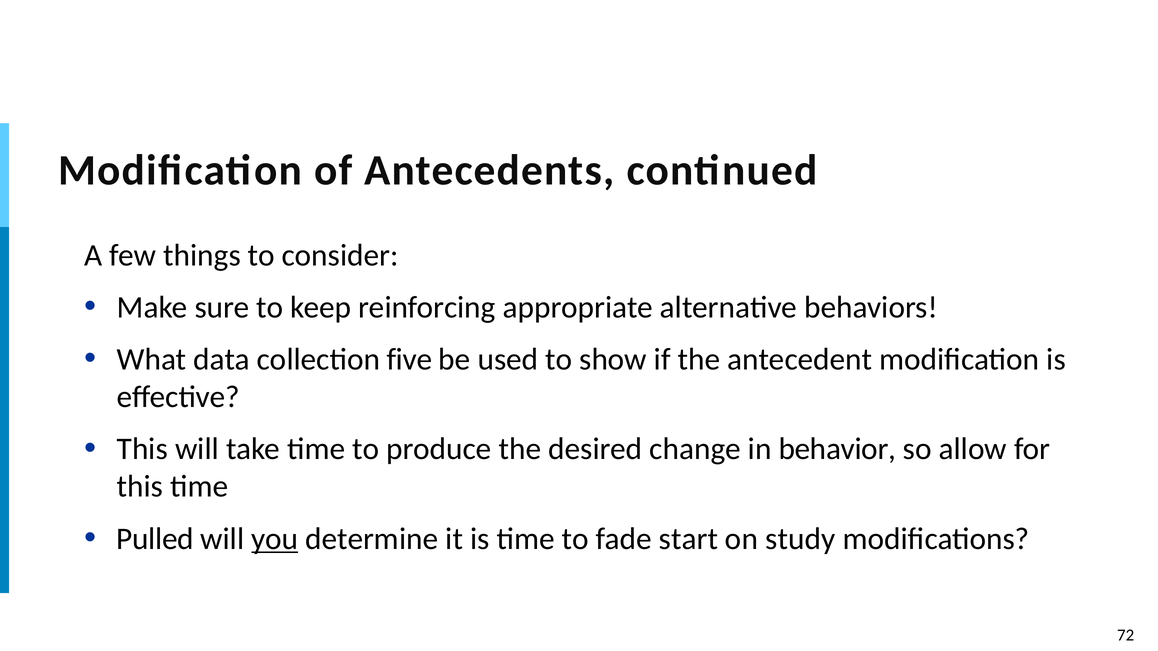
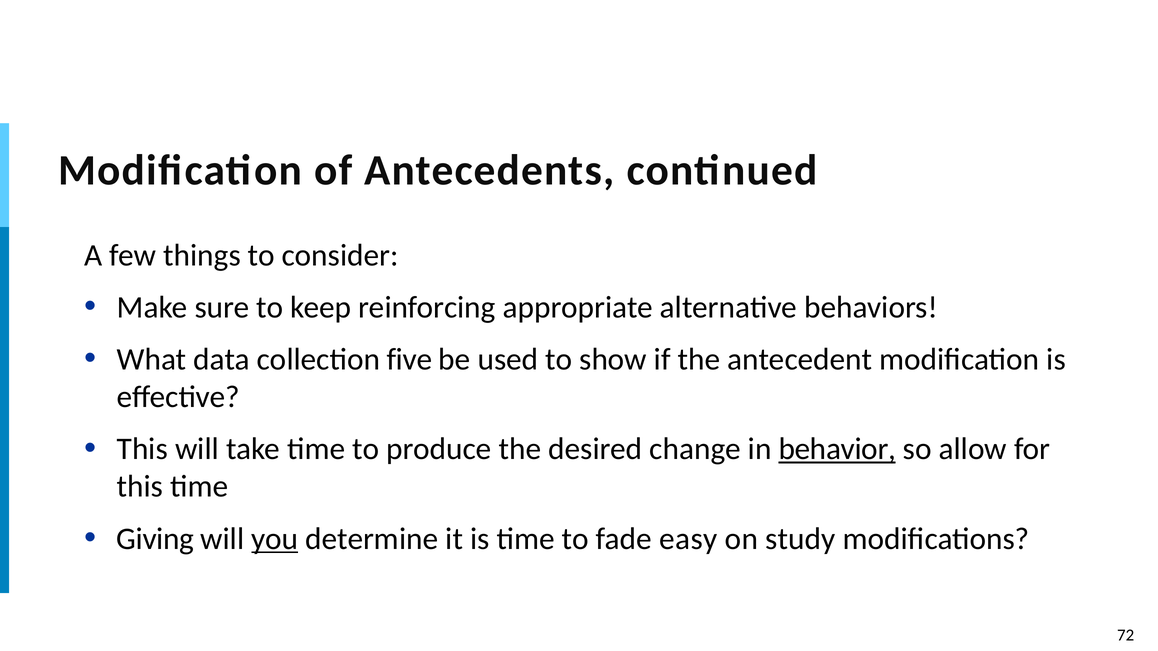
behavior underline: none -> present (837, 449)
Pulled: Pulled -> Giving (155, 539)
start: start -> easy (688, 539)
